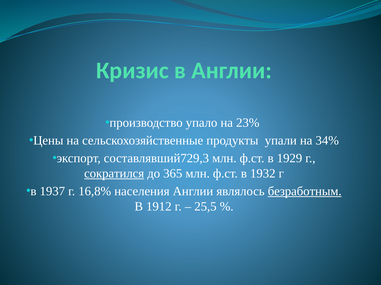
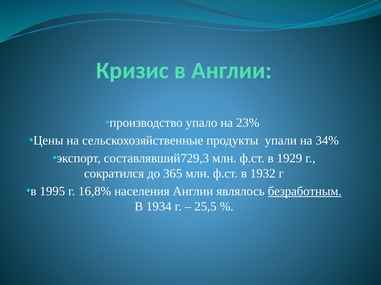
сократился underline: present -> none (114, 174)
1937: 1937 -> 1995 (52, 192)
1912: 1912 -> 1934 (159, 207)
